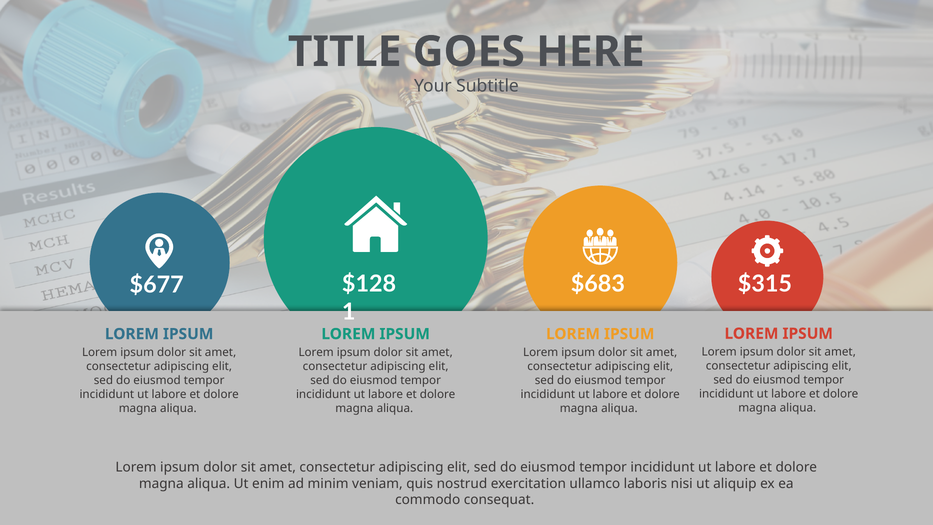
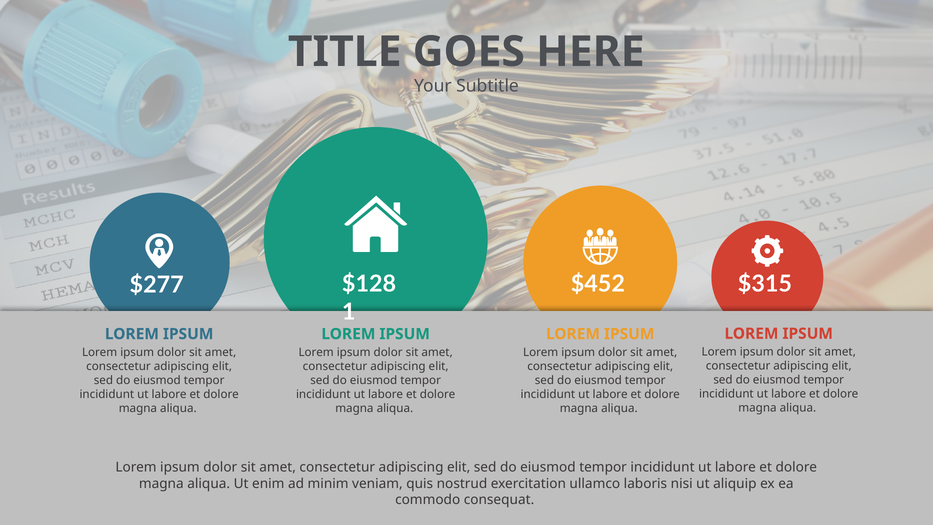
$683: $683 -> $452 (598, 284)
$677: $677 -> $277 (157, 285)
